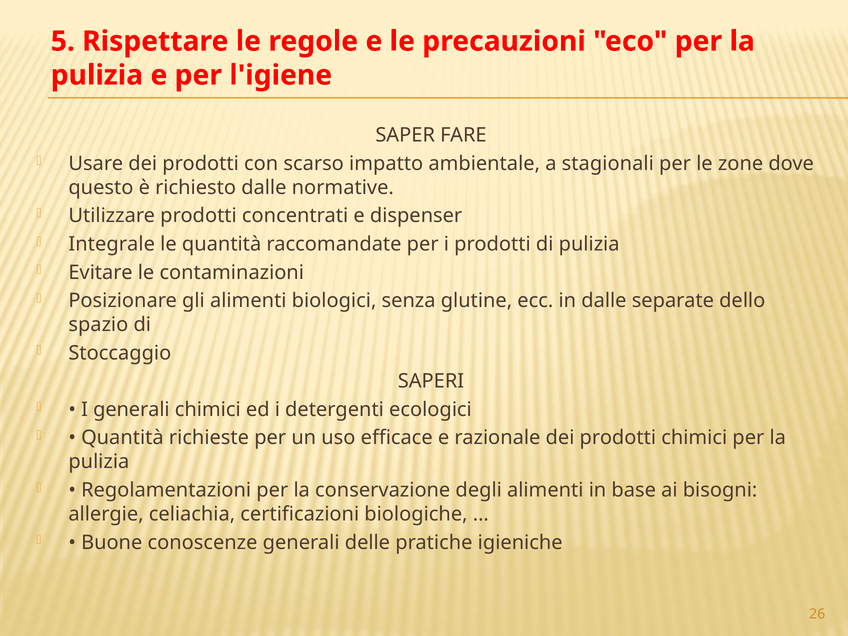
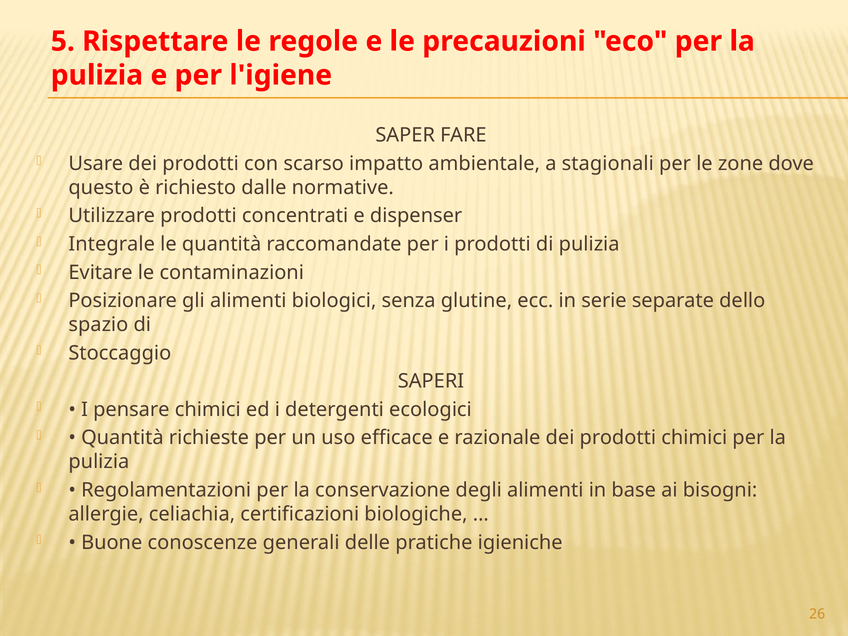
in dalle: dalle -> serie (604, 301)
I generali: generali -> pensare (131, 410)
